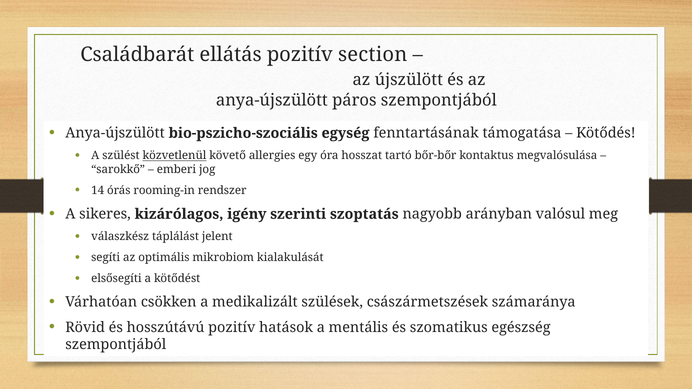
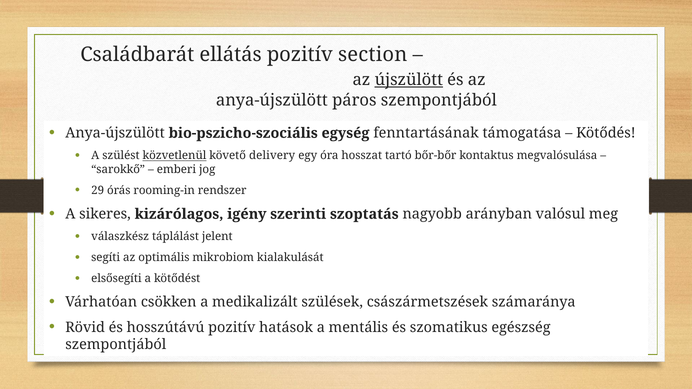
újszülött underline: none -> present (409, 80)
allergies: allergies -> delivery (272, 156)
14: 14 -> 29 (98, 191)
